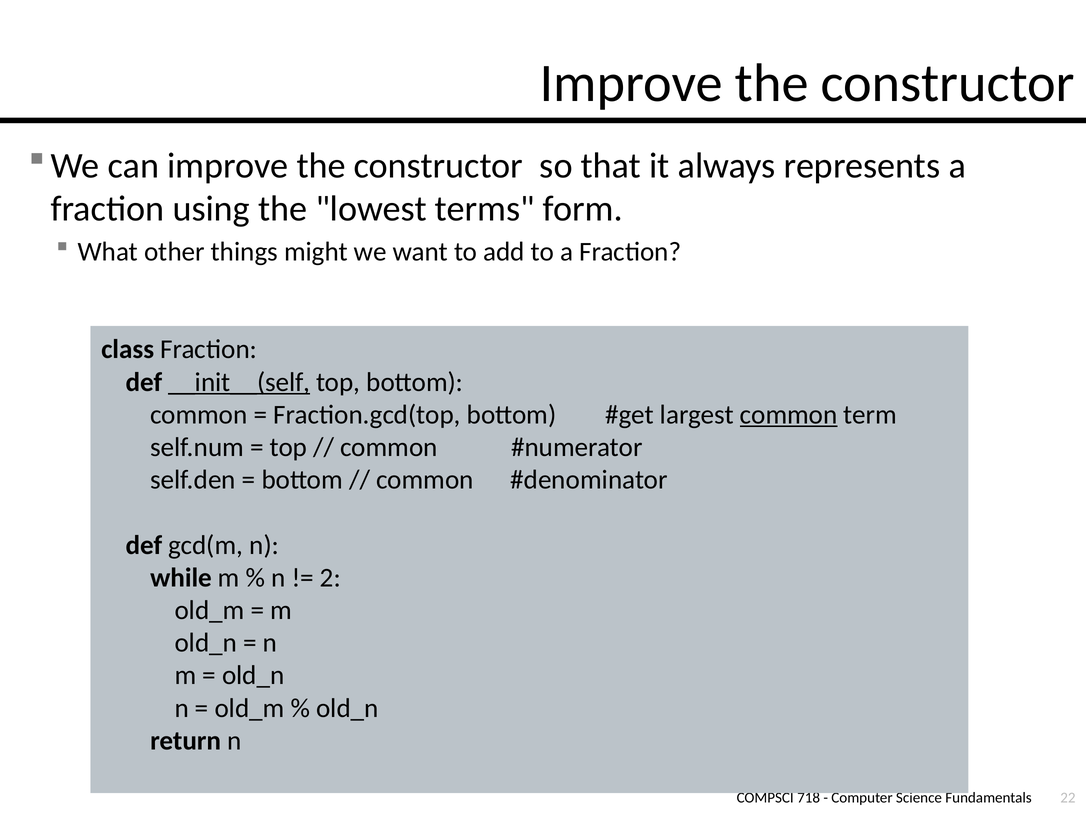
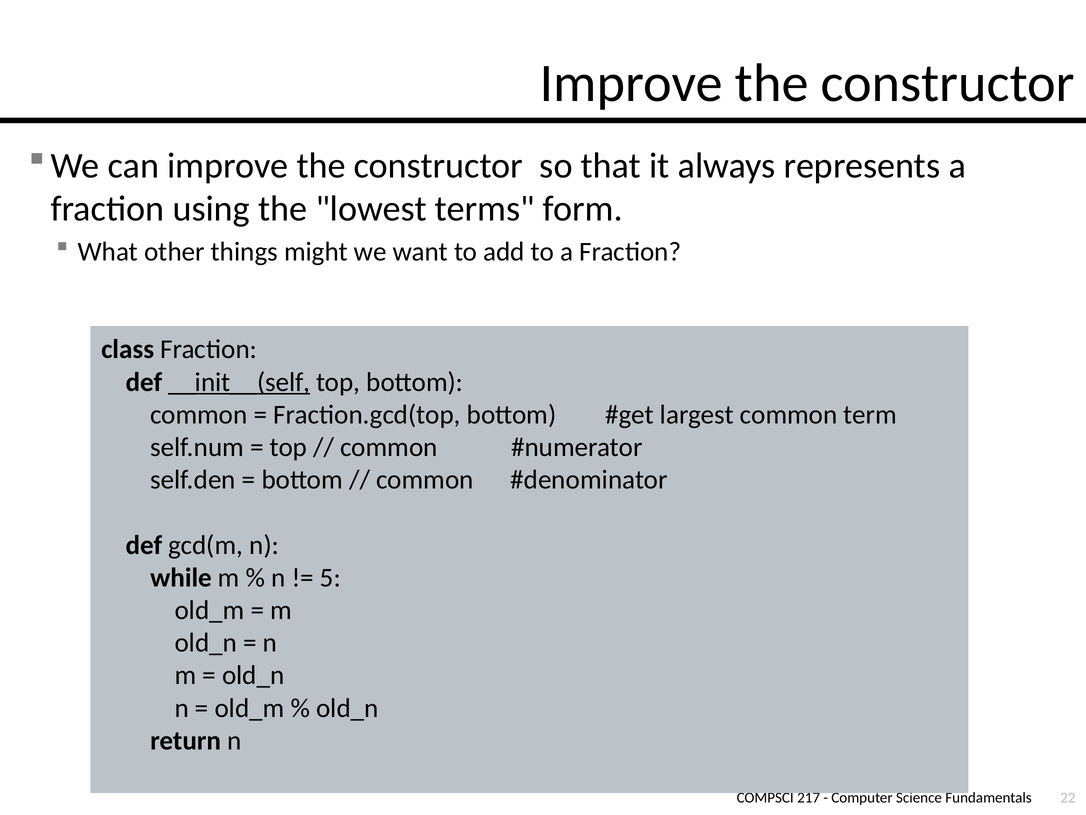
common underline: present -> none (789, 414)
2: 2 -> 5 (331, 577)
718: 718 -> 217 (809, 797)
